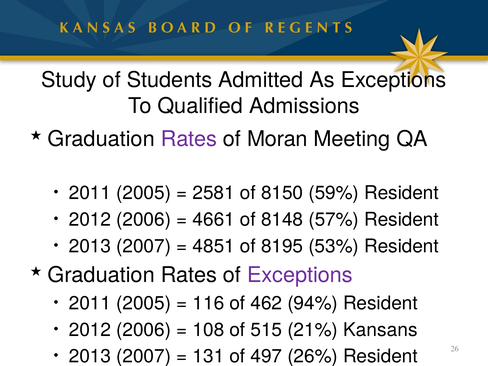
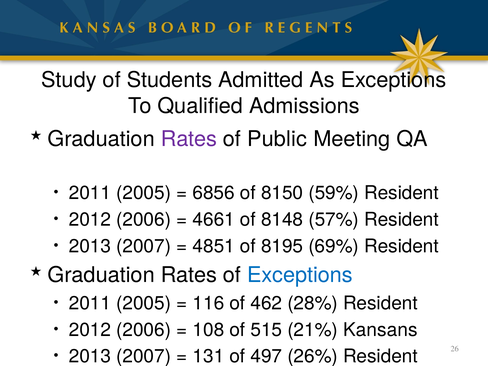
Moran: Moran -> Public (277, 139)
2581: 2581 -> 6856 (214, 193)
53%: 53% -> 69% (334, 246)
Exceptions colour: purple -> blue (300, 275)
94%: 94% -> 28% (313, 303)
